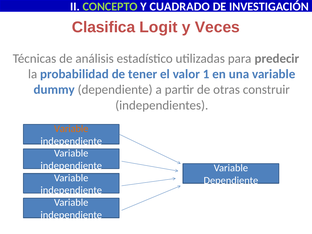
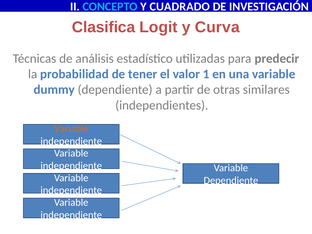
CONCEPTO colour: light green -> light blue (110, 7)
Veces: Veces -> Curva (217, 27)
construir: construir -> similares (266, 90)
